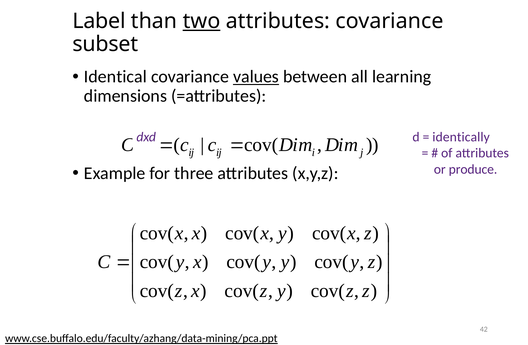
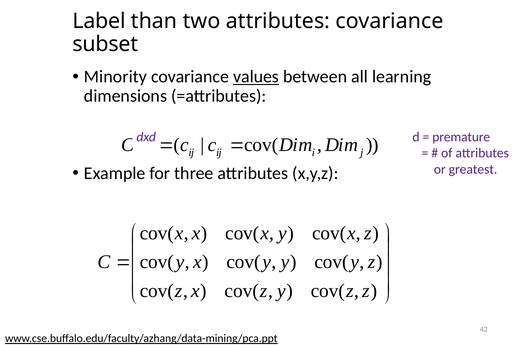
two underline: present -> none (202, 21)
Identical: Identical -> Minority (115, 77)
identically: identically -> premature (461, 137)
produce: produce -> greatest (473, 170)
